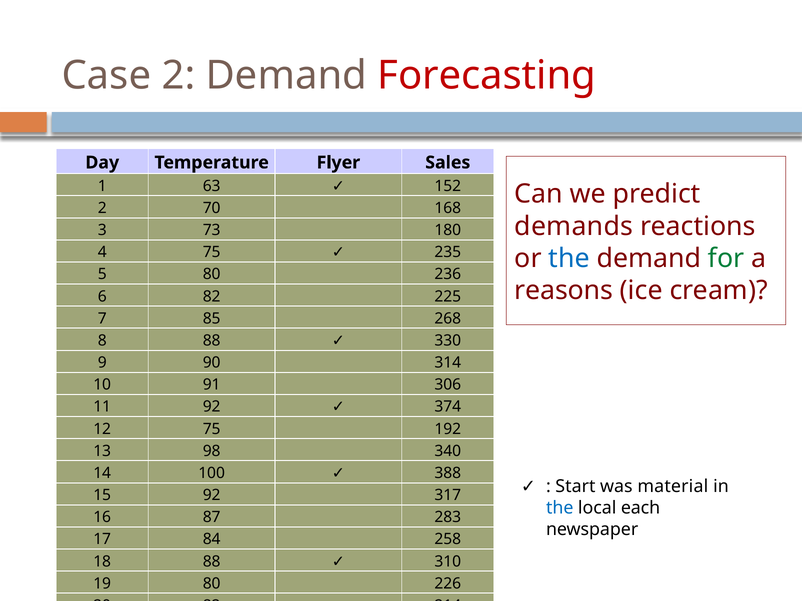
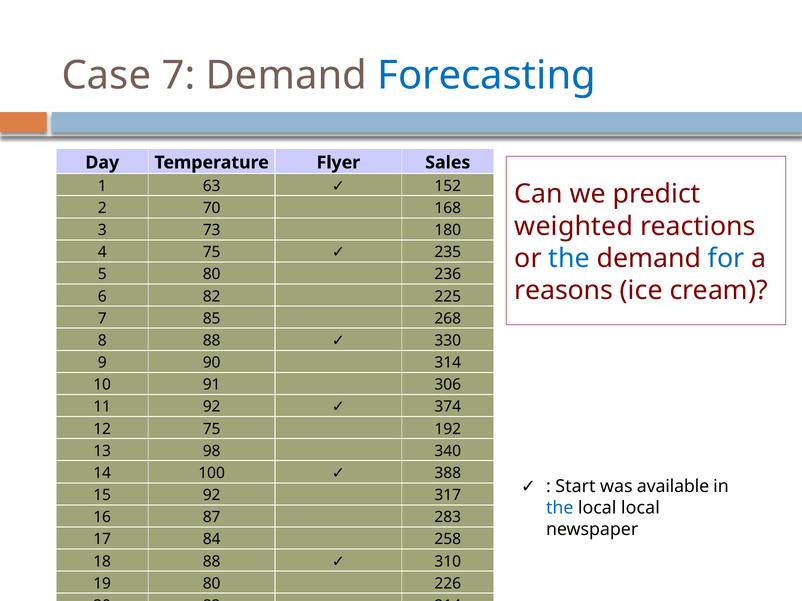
Case 2: 2 -> 7 (178, 76)
Forecasting colour: red -> blue (487, 76)
demands: demands -> weighted (574, 226)
for colour: green -> blue (726, 258)
material: material -> available (673, 487)
local each: each -> local (640, 508)
